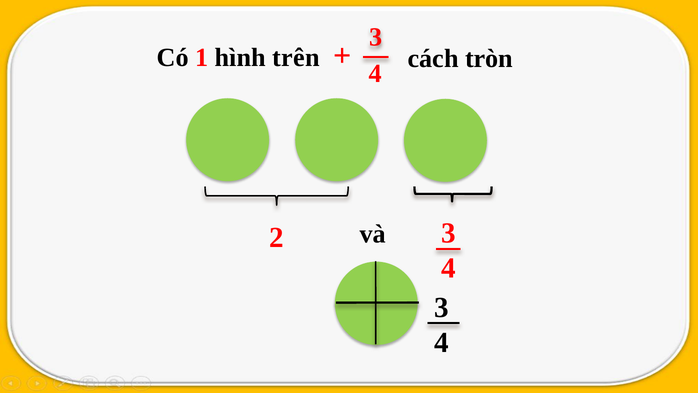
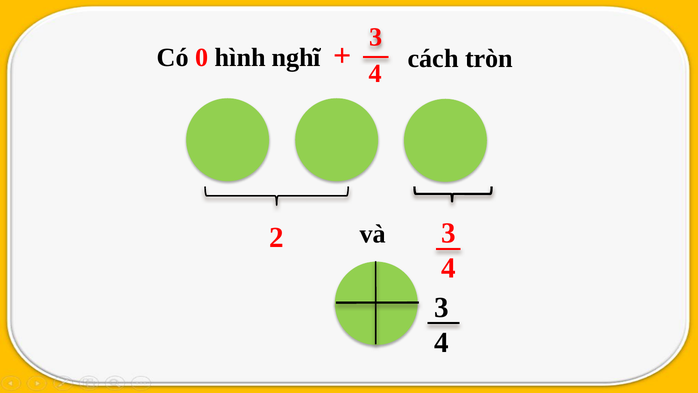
1: 1 -> 0 (202, 58)
trên: trên -> nghĩ (296, 58)
